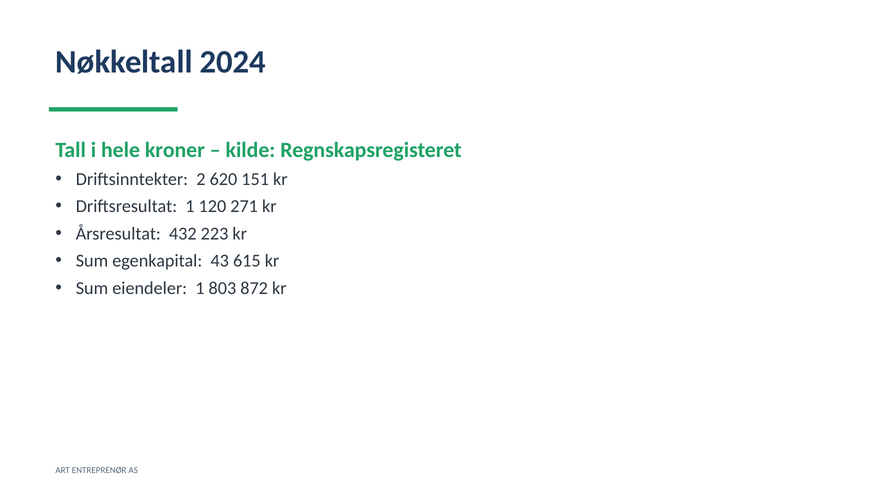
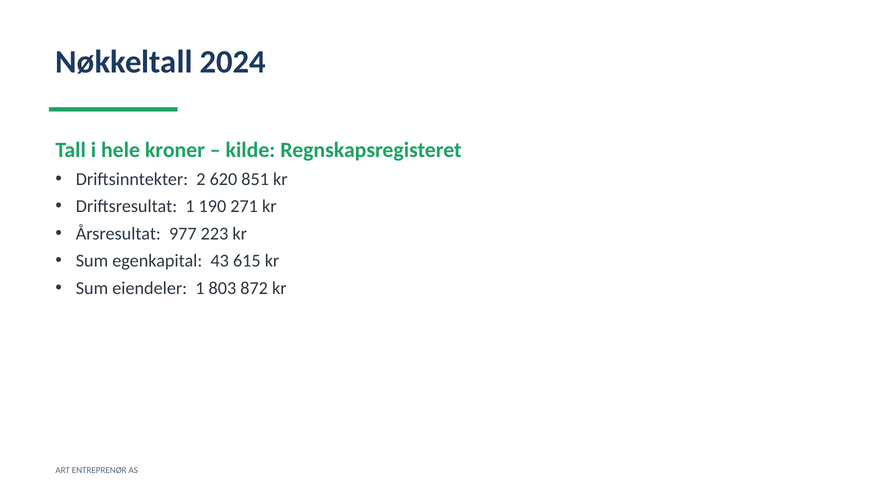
151: 151 -> 851 (255, 179)
120: 120 -> 190 (212, 206)
432: 432 -> 977 (183, 234)
